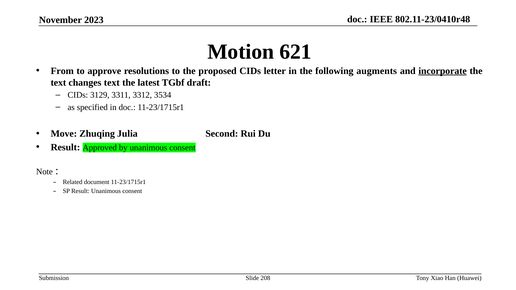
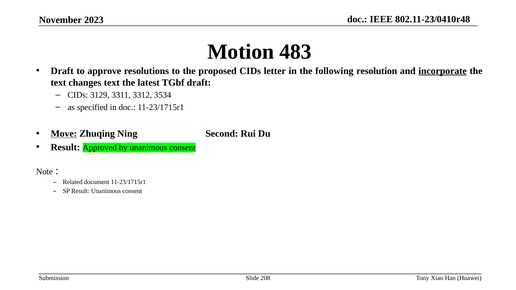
621: 621 -> 483 (296, 52)
From: From -> Draft (62, 71)
augments: augments -> resolution (377, 71)
Move underline: none -> present (64, 134)
Julia: Julia -> Ning (127, 134)
